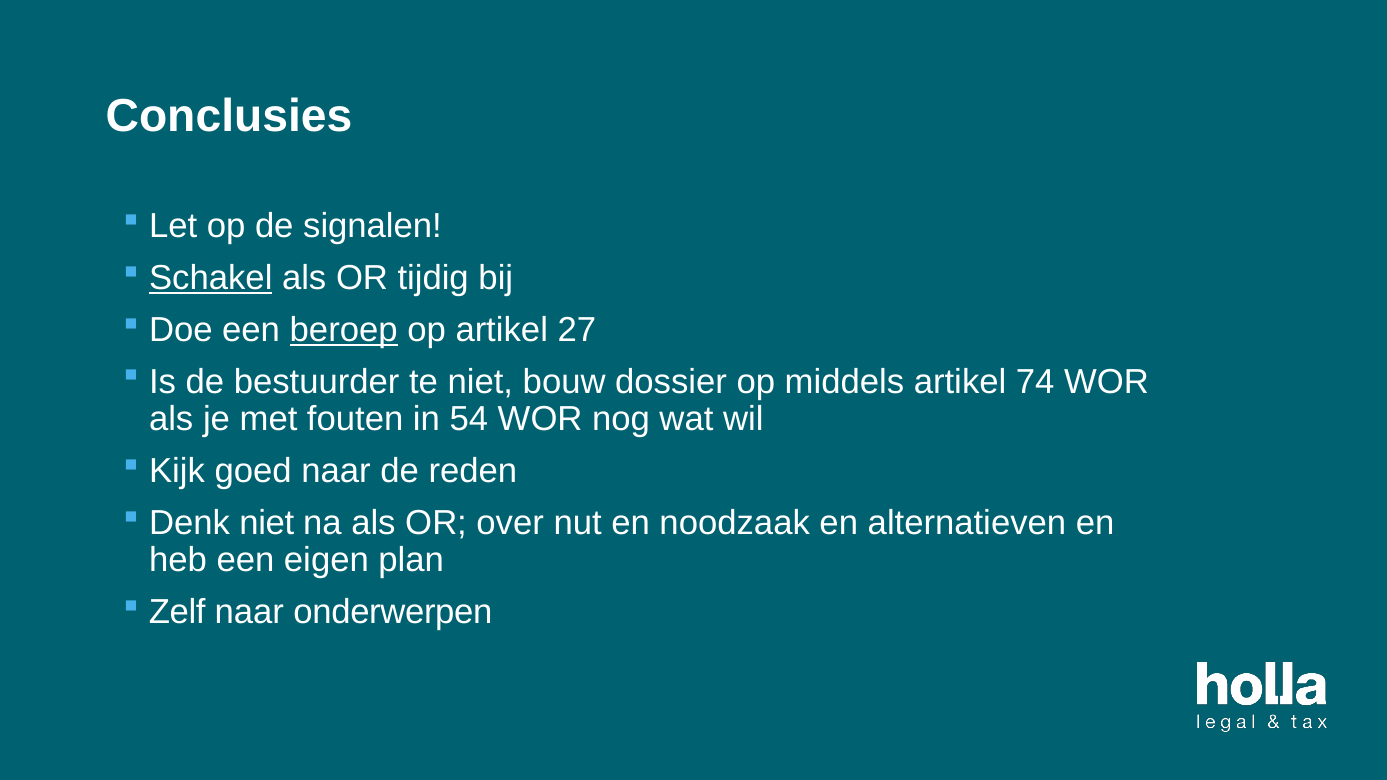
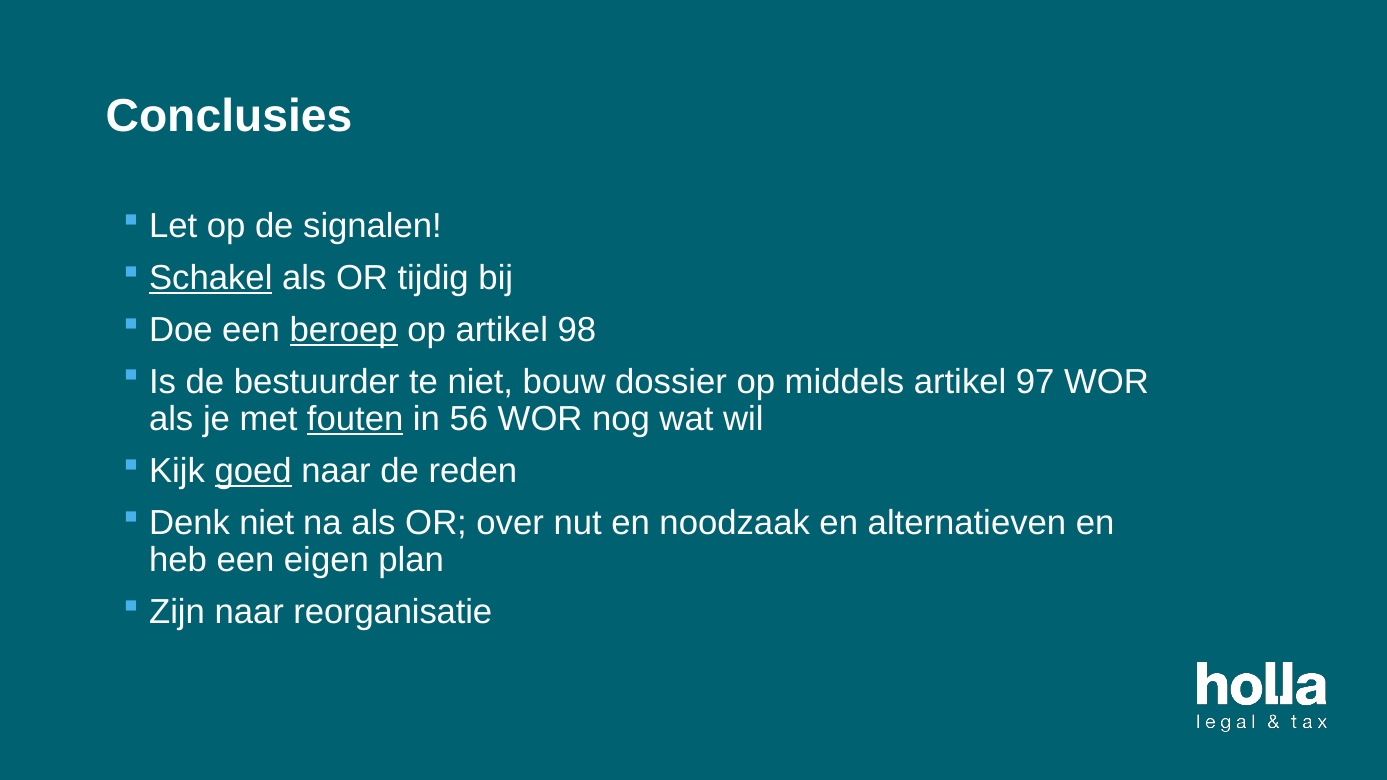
27: 27 -> 98 (577, 330)
74: 74 -> 97 (1035, 382)
fouten underline: none -> present (355, 419)
54: 54 -> 56 (469, 419)
goed underline: none -> present (253, 471)
Zelf: Zelf -> Zijn (177, 612)
onderwerpen: onderwerpen -> reorganisatie (393, 612)
